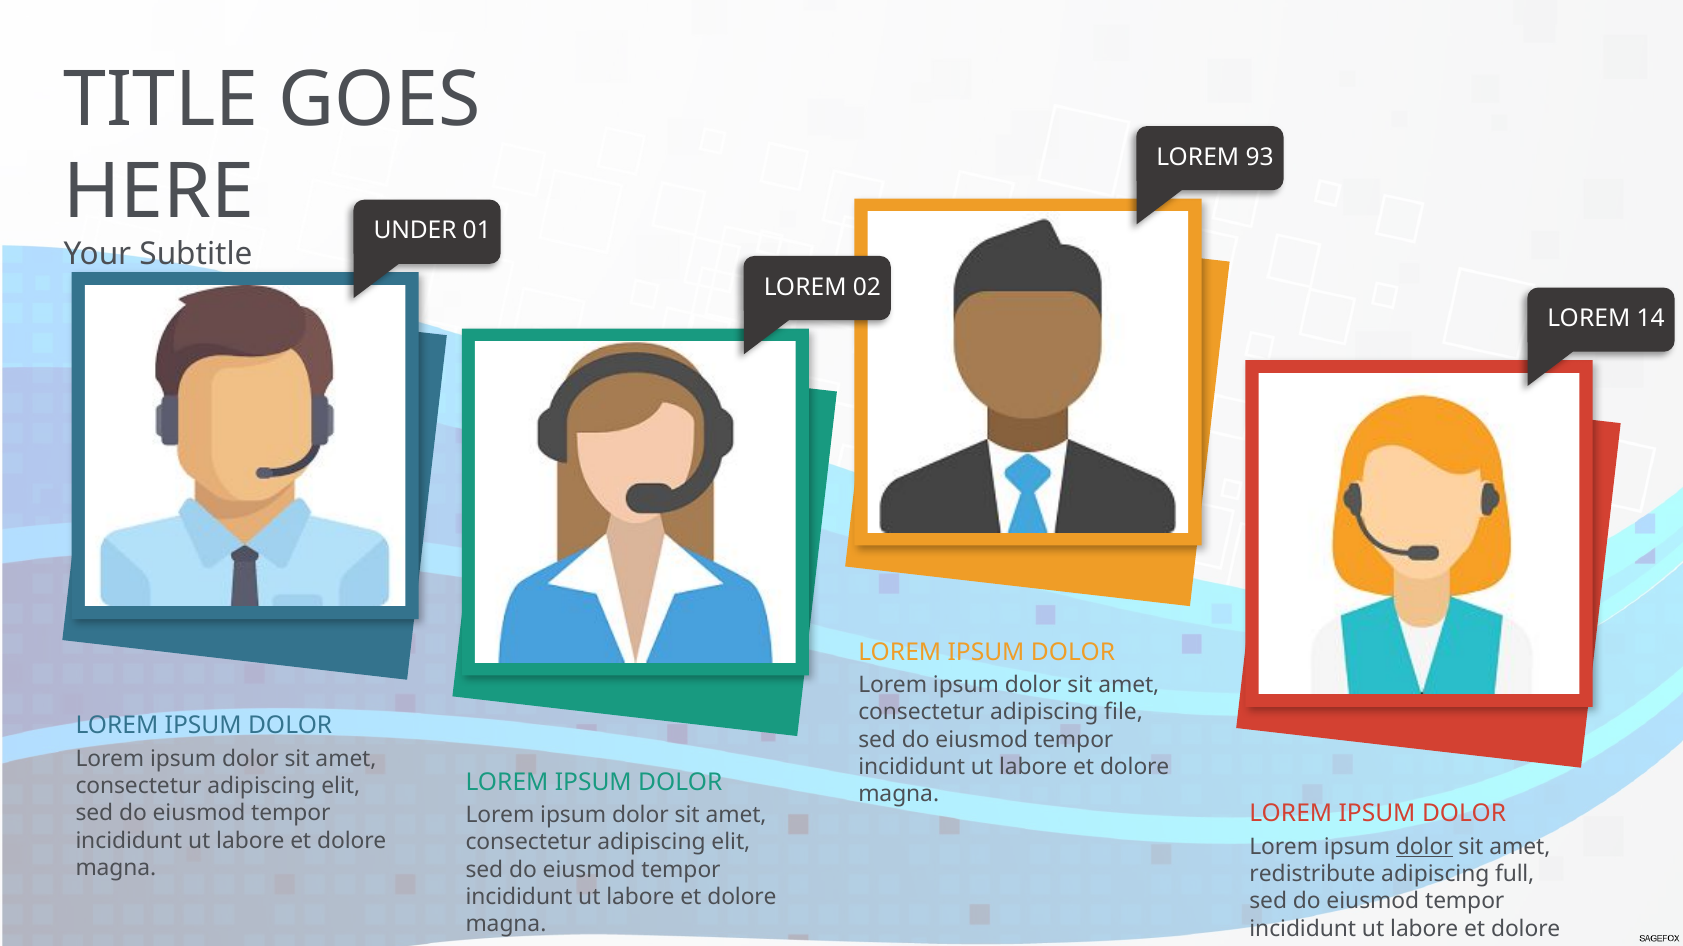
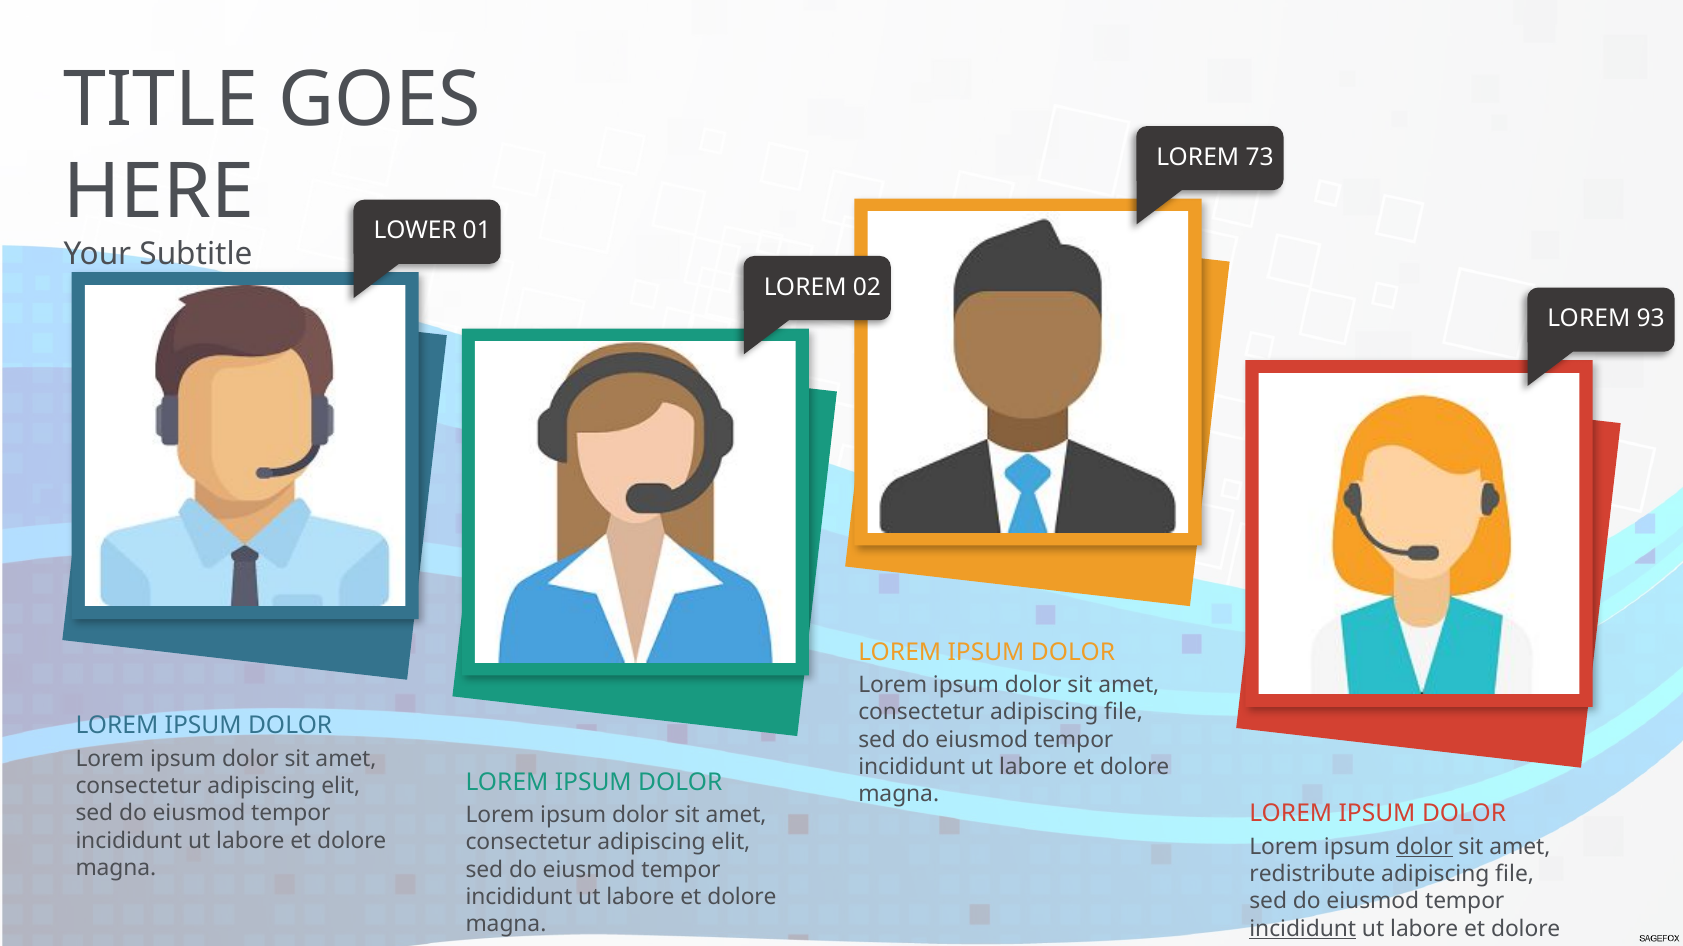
93: 93 -> 73 (1260, 157)
UNDER: UNDER -> LOWER (415, 231)
14: 14 -> 93 (1651, 319)
full: full -> file (1515, 875)
incididunt underline: none -> present (1303, 929)
